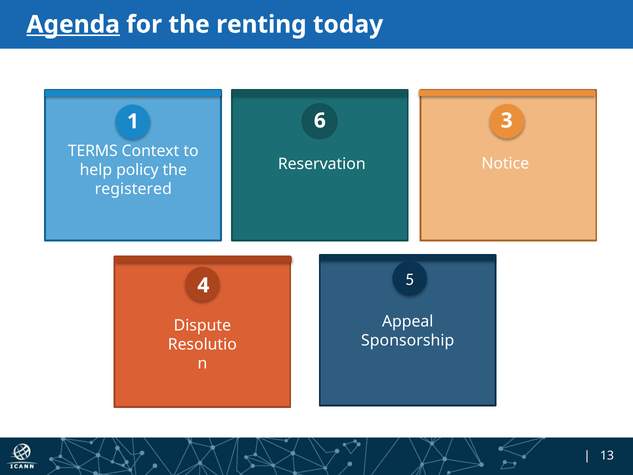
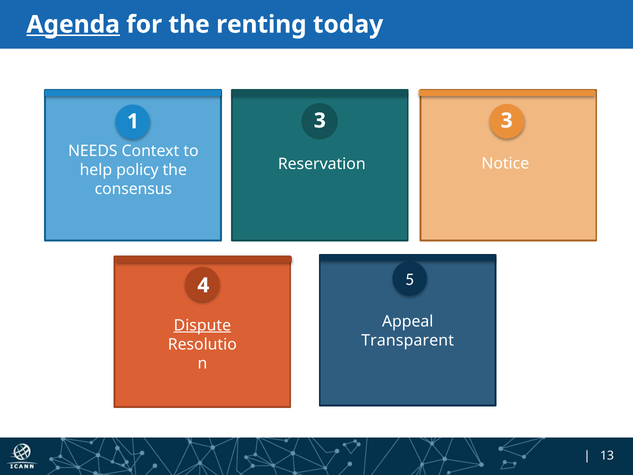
1 6: 6 -> 3 (320, 121)
TERMS: TERMS -> NEEDS (93, 151)
registered: registered -> consensus (133, 189)
Dispute underline: none -> present (202, 325)
Sponsorship: Sponsorship -> Transparent (408, 340)
